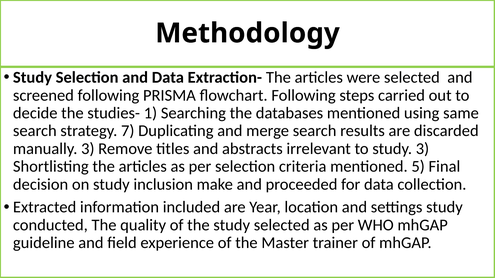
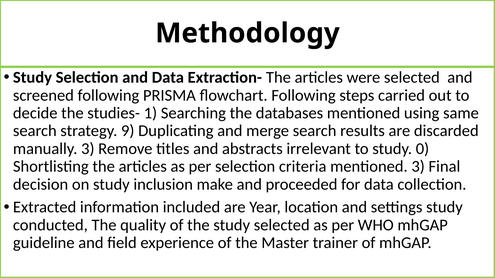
7: 7 -> 9 (128, 131)
study 3: 3 -> 0 (422, 149)
mentioned 5: 5 -> 3 (418, 167)
